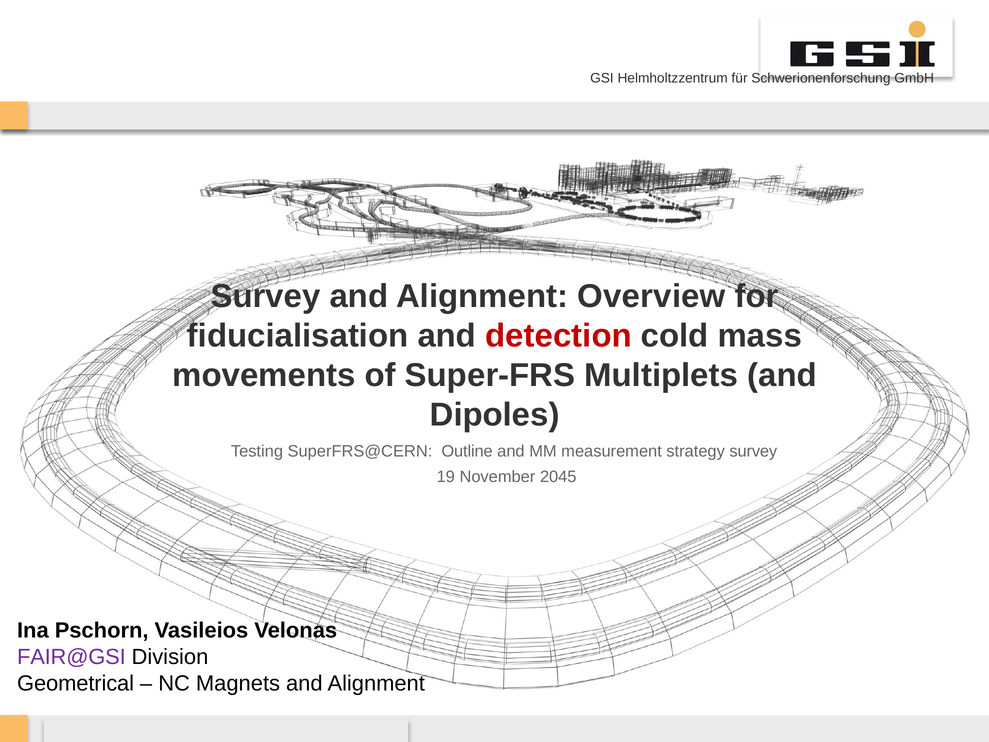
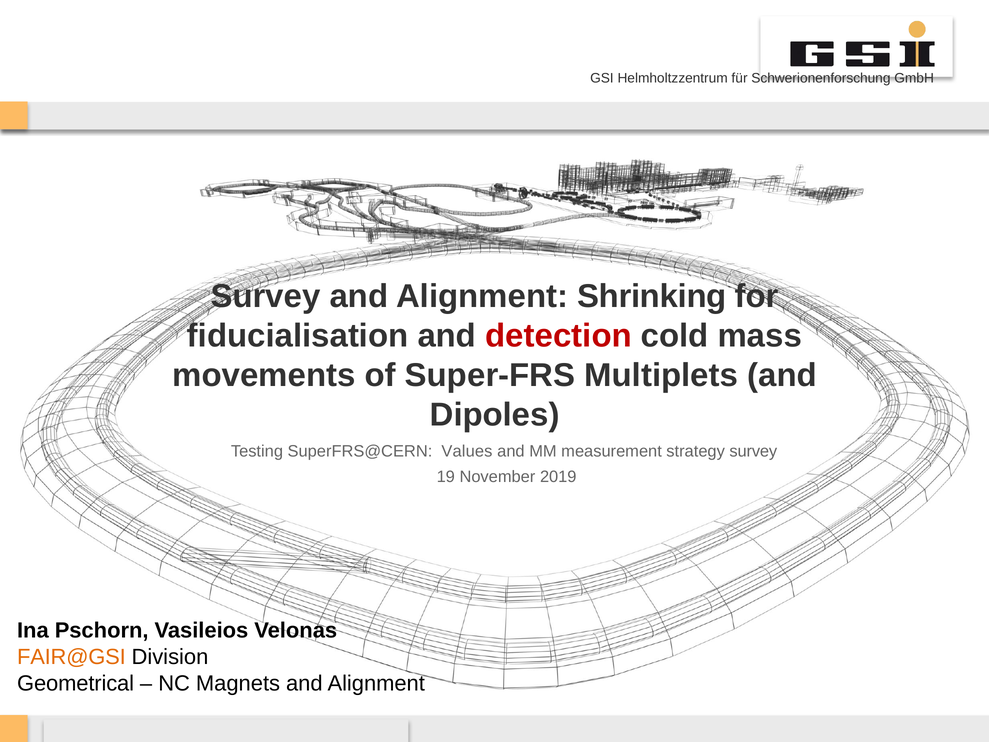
Overview: Overview -> Shrinking (652, 296)
Outline: Outline -> Values (467, 451)
2045: 2045 -> 2019 (558, 476)
FAIR@GSI colour: purple -> orange (71, 657)
